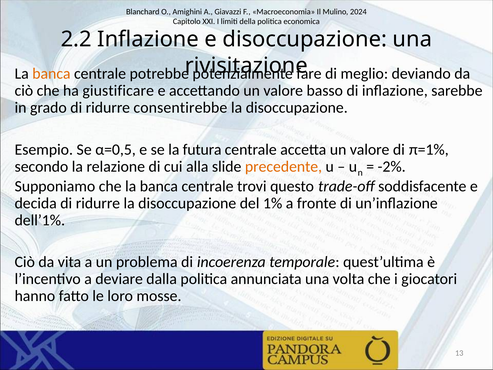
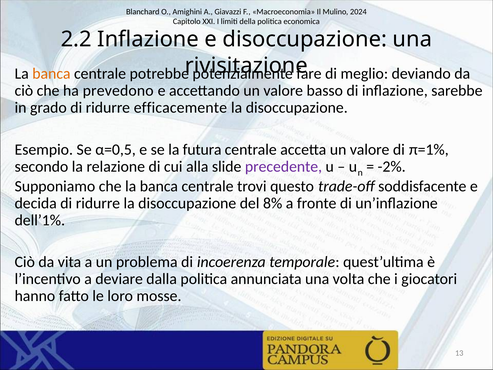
giustificare: giustificare -> prevedono (118, 91)
consentirebbe: consentirebbe -> efficacemente (180, 108)
precedente colour: orange -> purple (284, 166)
1%: 1% -> 8% (273, 203)
